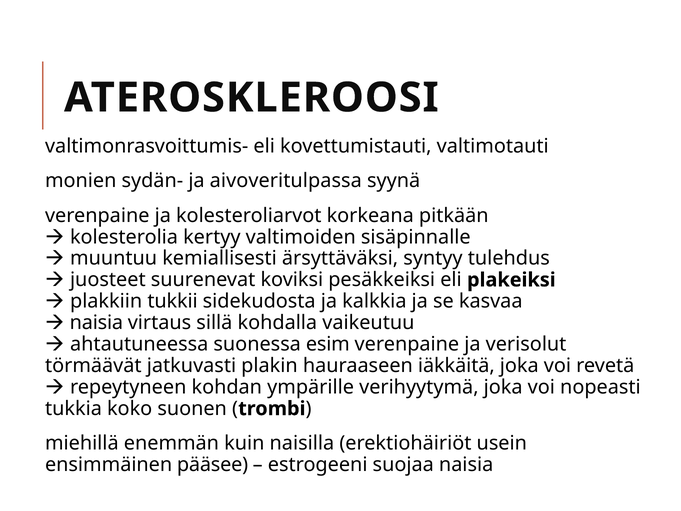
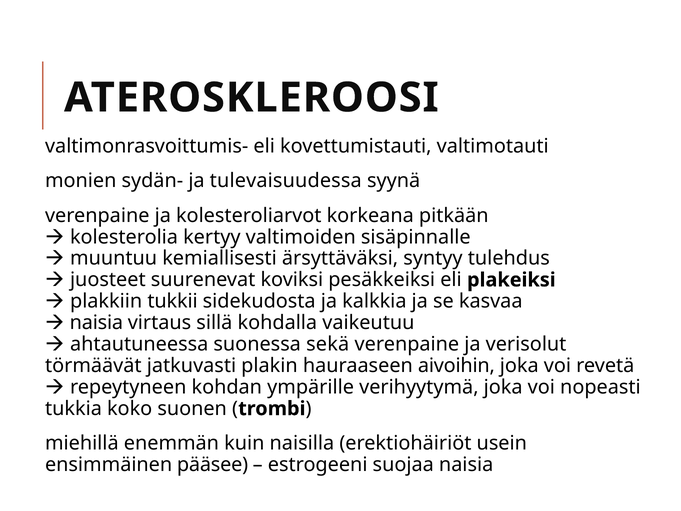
aivoveritulpassa: aivoveritulpassa -> tulevaisuudessa (286, 181)
esim: esim -> sekä (328, 344)
iäkkäitä: iäkkäitä -> aivoihin (456, 366)
